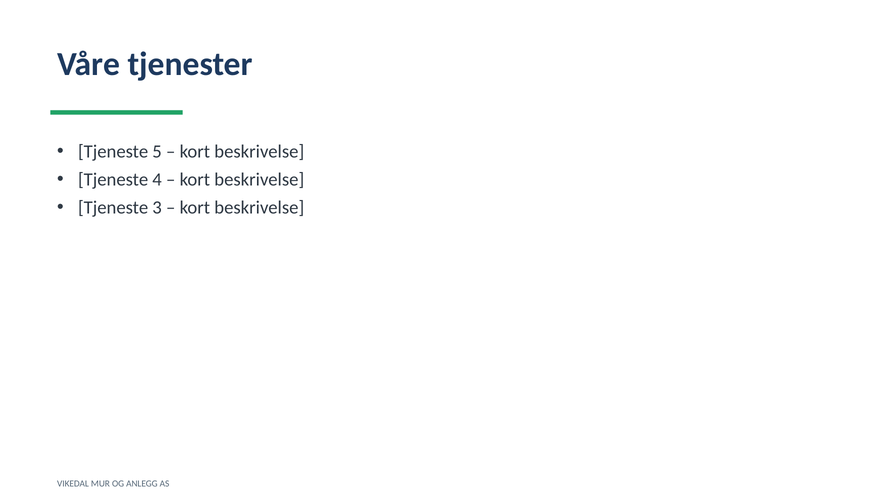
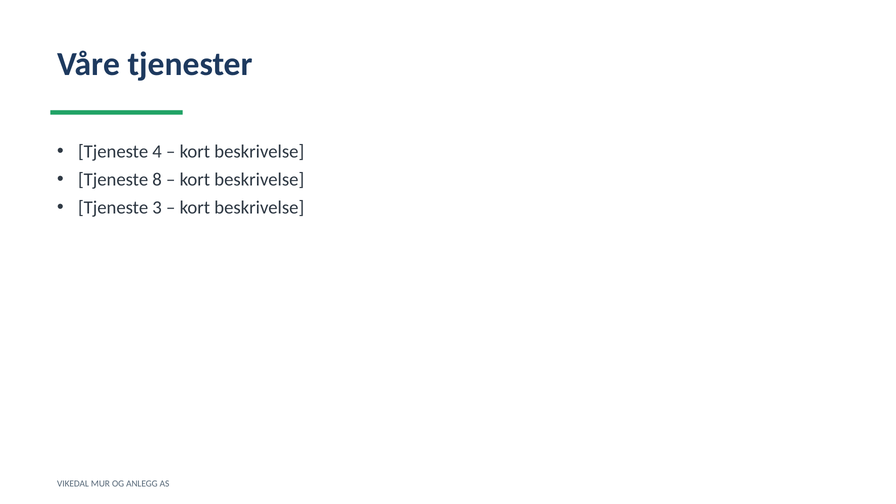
5: 5 -> 4 (157, 152)
4: 4 -> 8 (157, 180)
